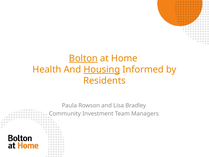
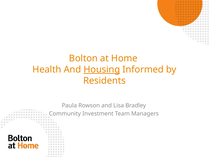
Bolton underline: present -> none (83, 58)
